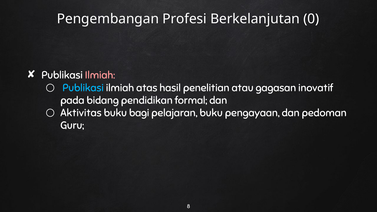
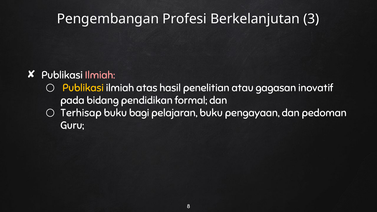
0: 0 -> 3 (311, 19)
Publikasi colour: light blue -> yellow (83, 88)
Aktivitas: Aktivitas -> Terhisap (81, 113)
